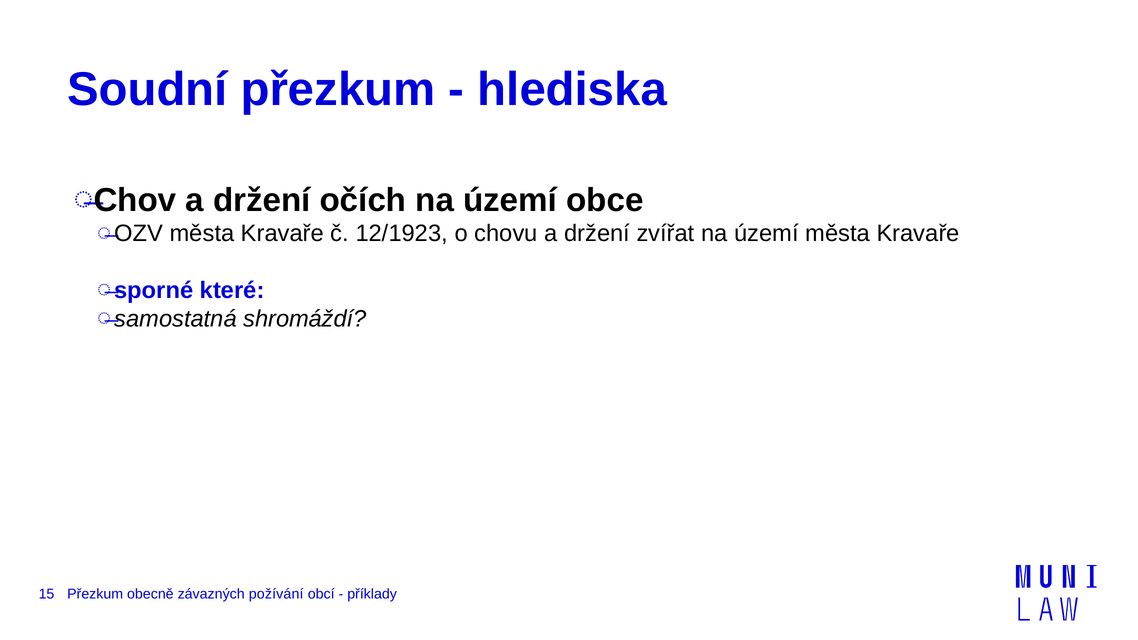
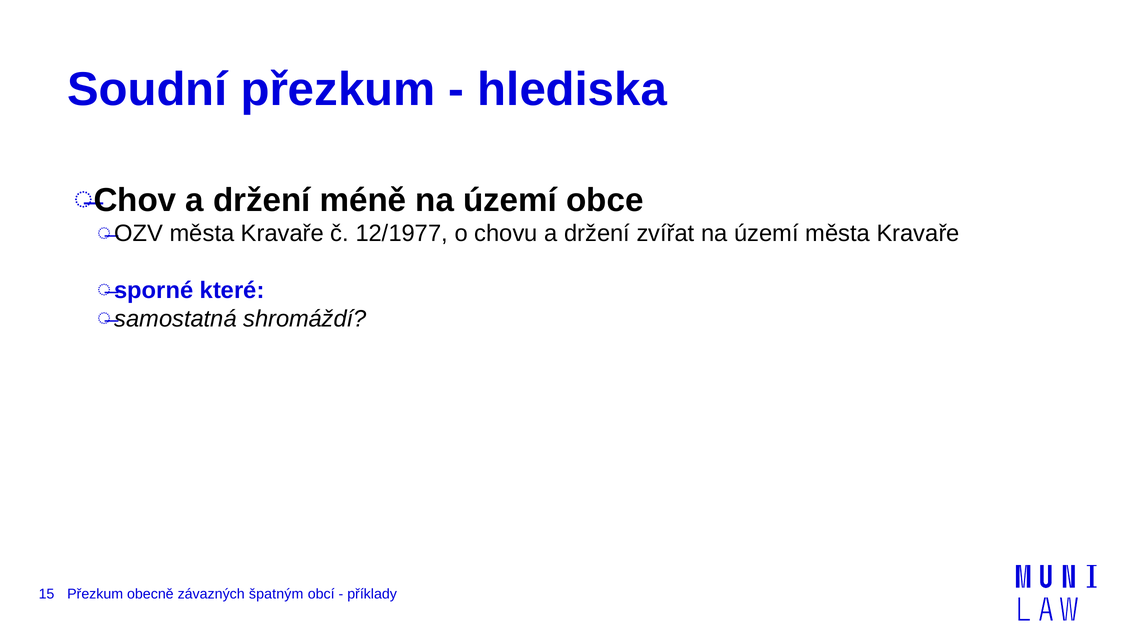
očích: očích -> méně (363, 200)
12/1923: 12/1923 -> 12/1977 (402, 234)
požívání: požívání -> špatným (276, 594)
